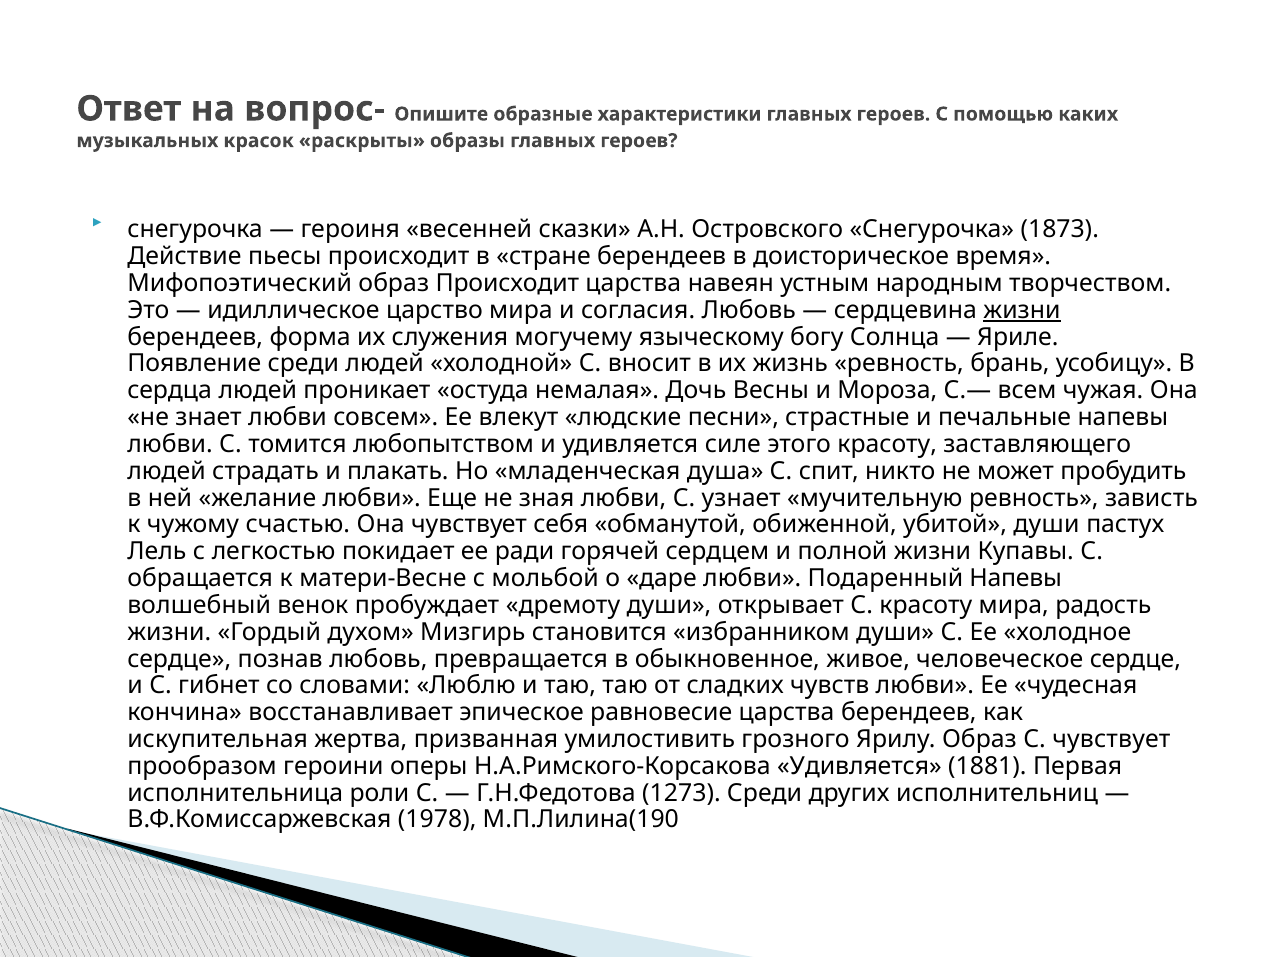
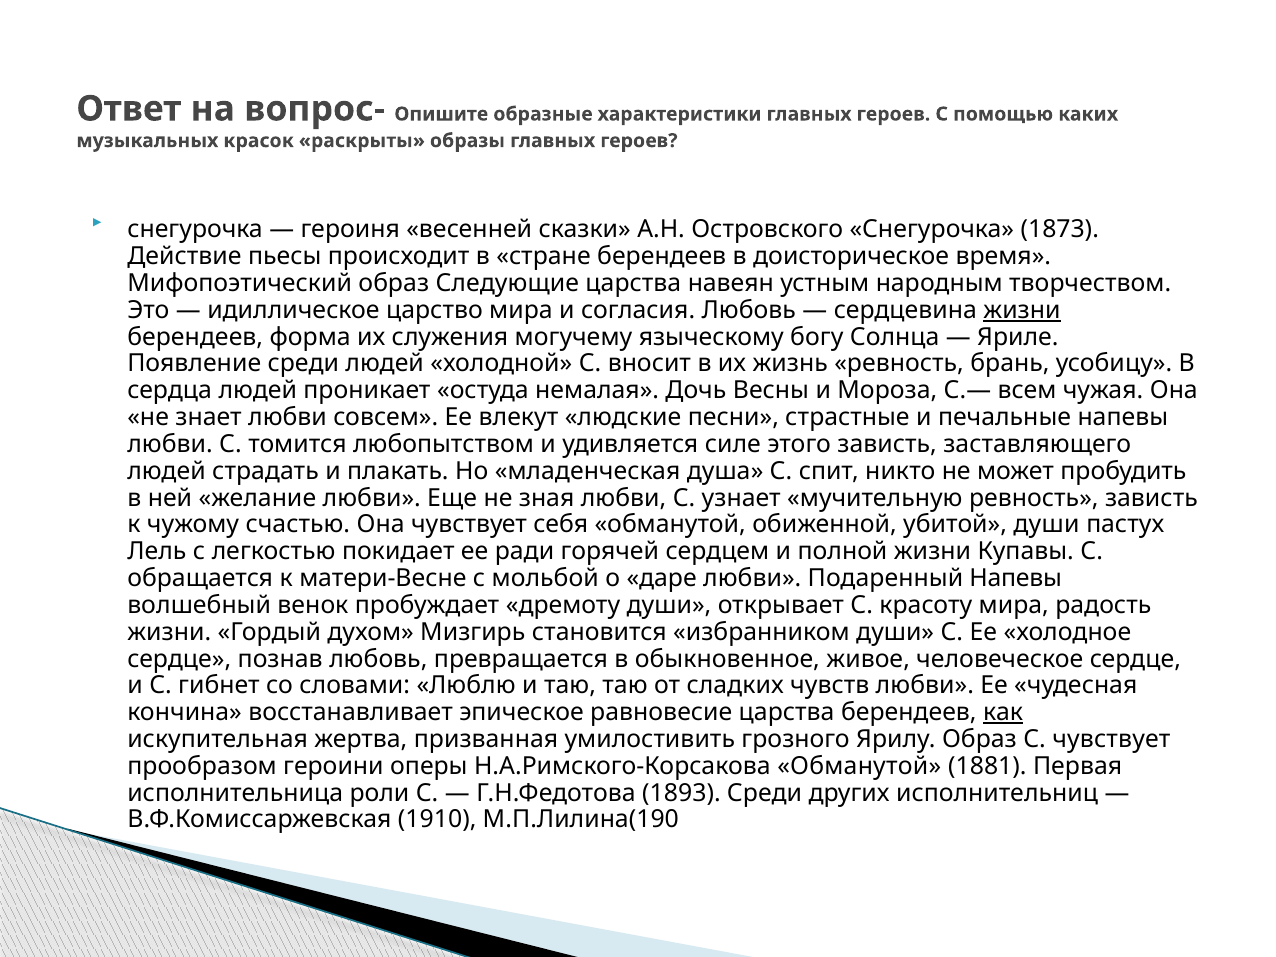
образ Происходит: Происходит -> Следующие (507, 283)
этого красоту: красоту -> зависть (887, 444)
как underline: none -> present (1003, 712)
Н.А.Римского-Корсакова Удивляется: Удивляется -> Обманутой (859, 766)
1273: 1273 -> 1893 (681, 793)
1978: 1978 -> 1910 (437, 820)
